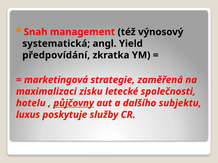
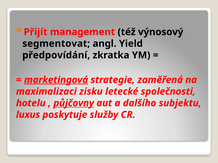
Snah: Snah -> Přijít (36, 32)
systematická: systematická -> segmentovat (56, 44)
marketingová underline: none -> present (56, 80)
